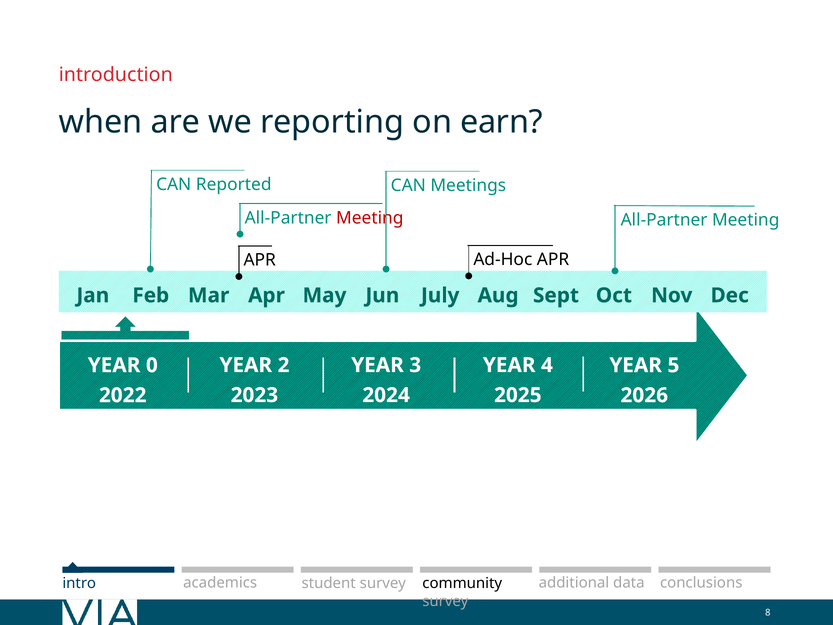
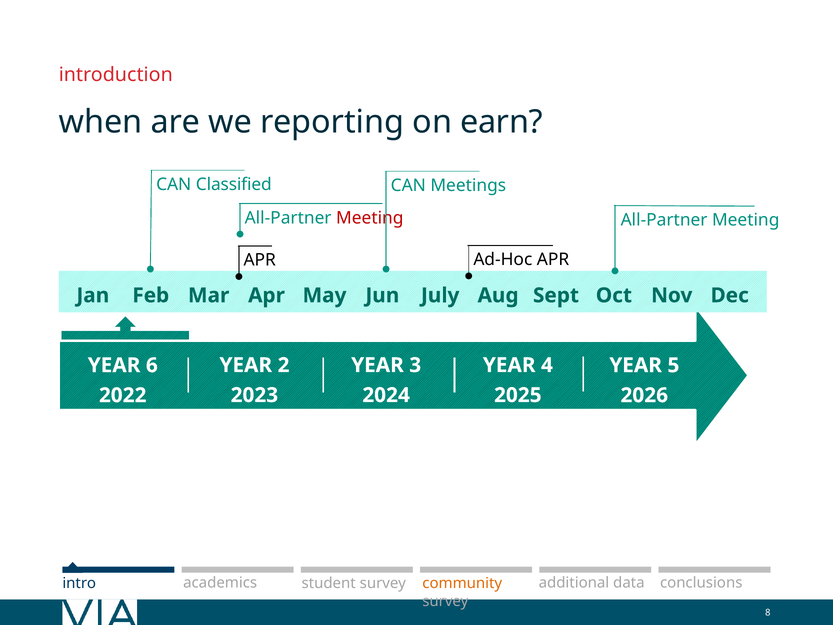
Reported: Reported -> Classified (234, 184)
0: 0 -> 6 (152, 365)
community colour: black -> orange (462, 583)
